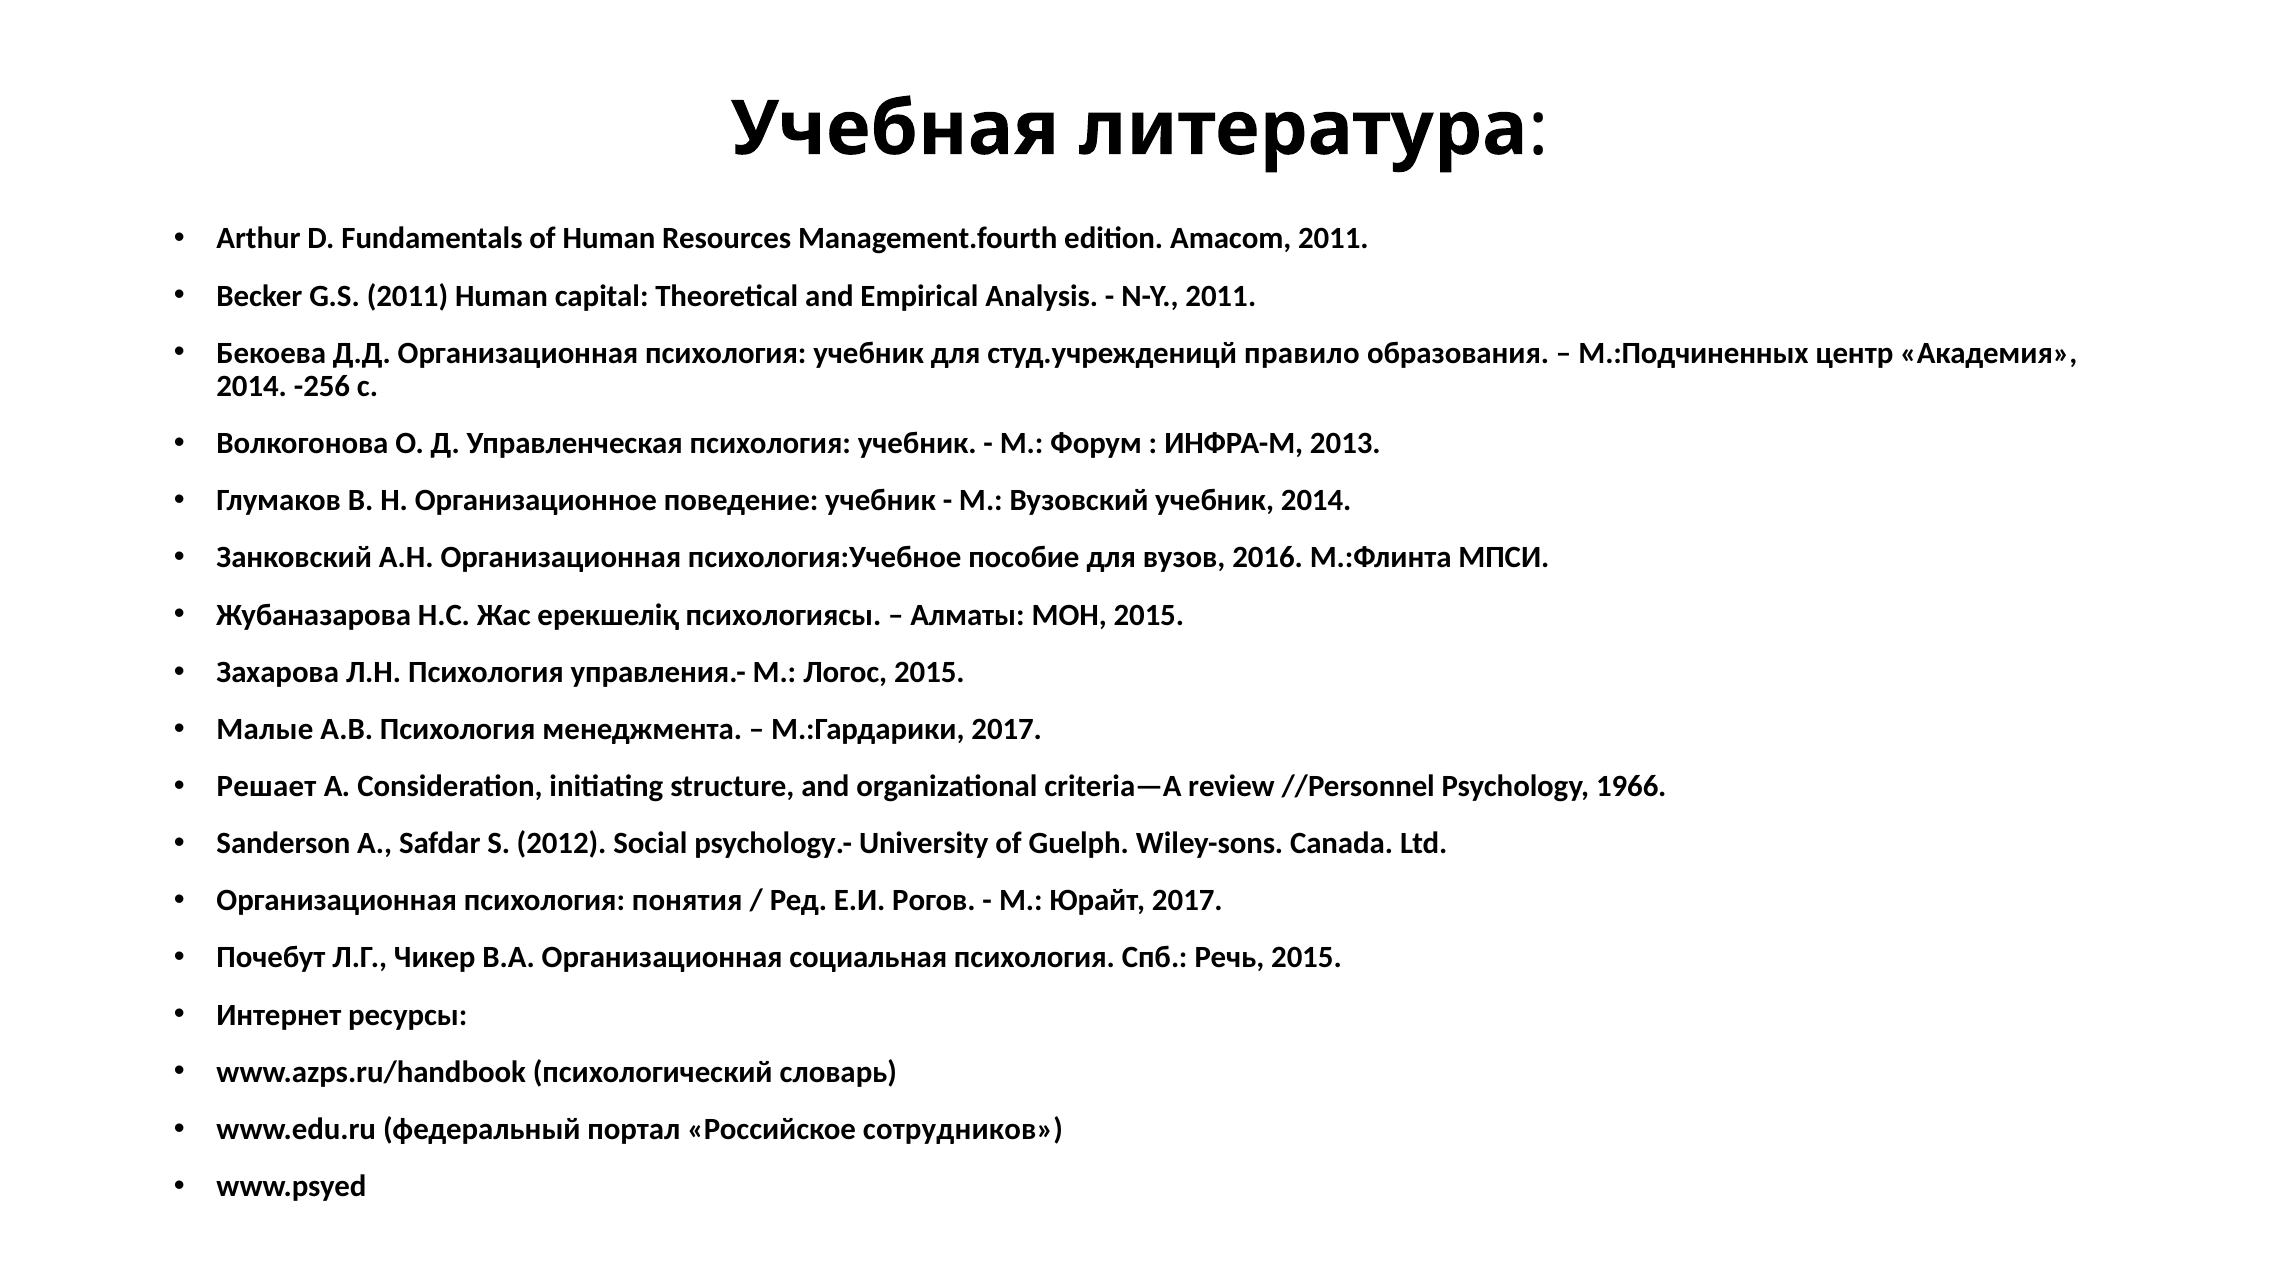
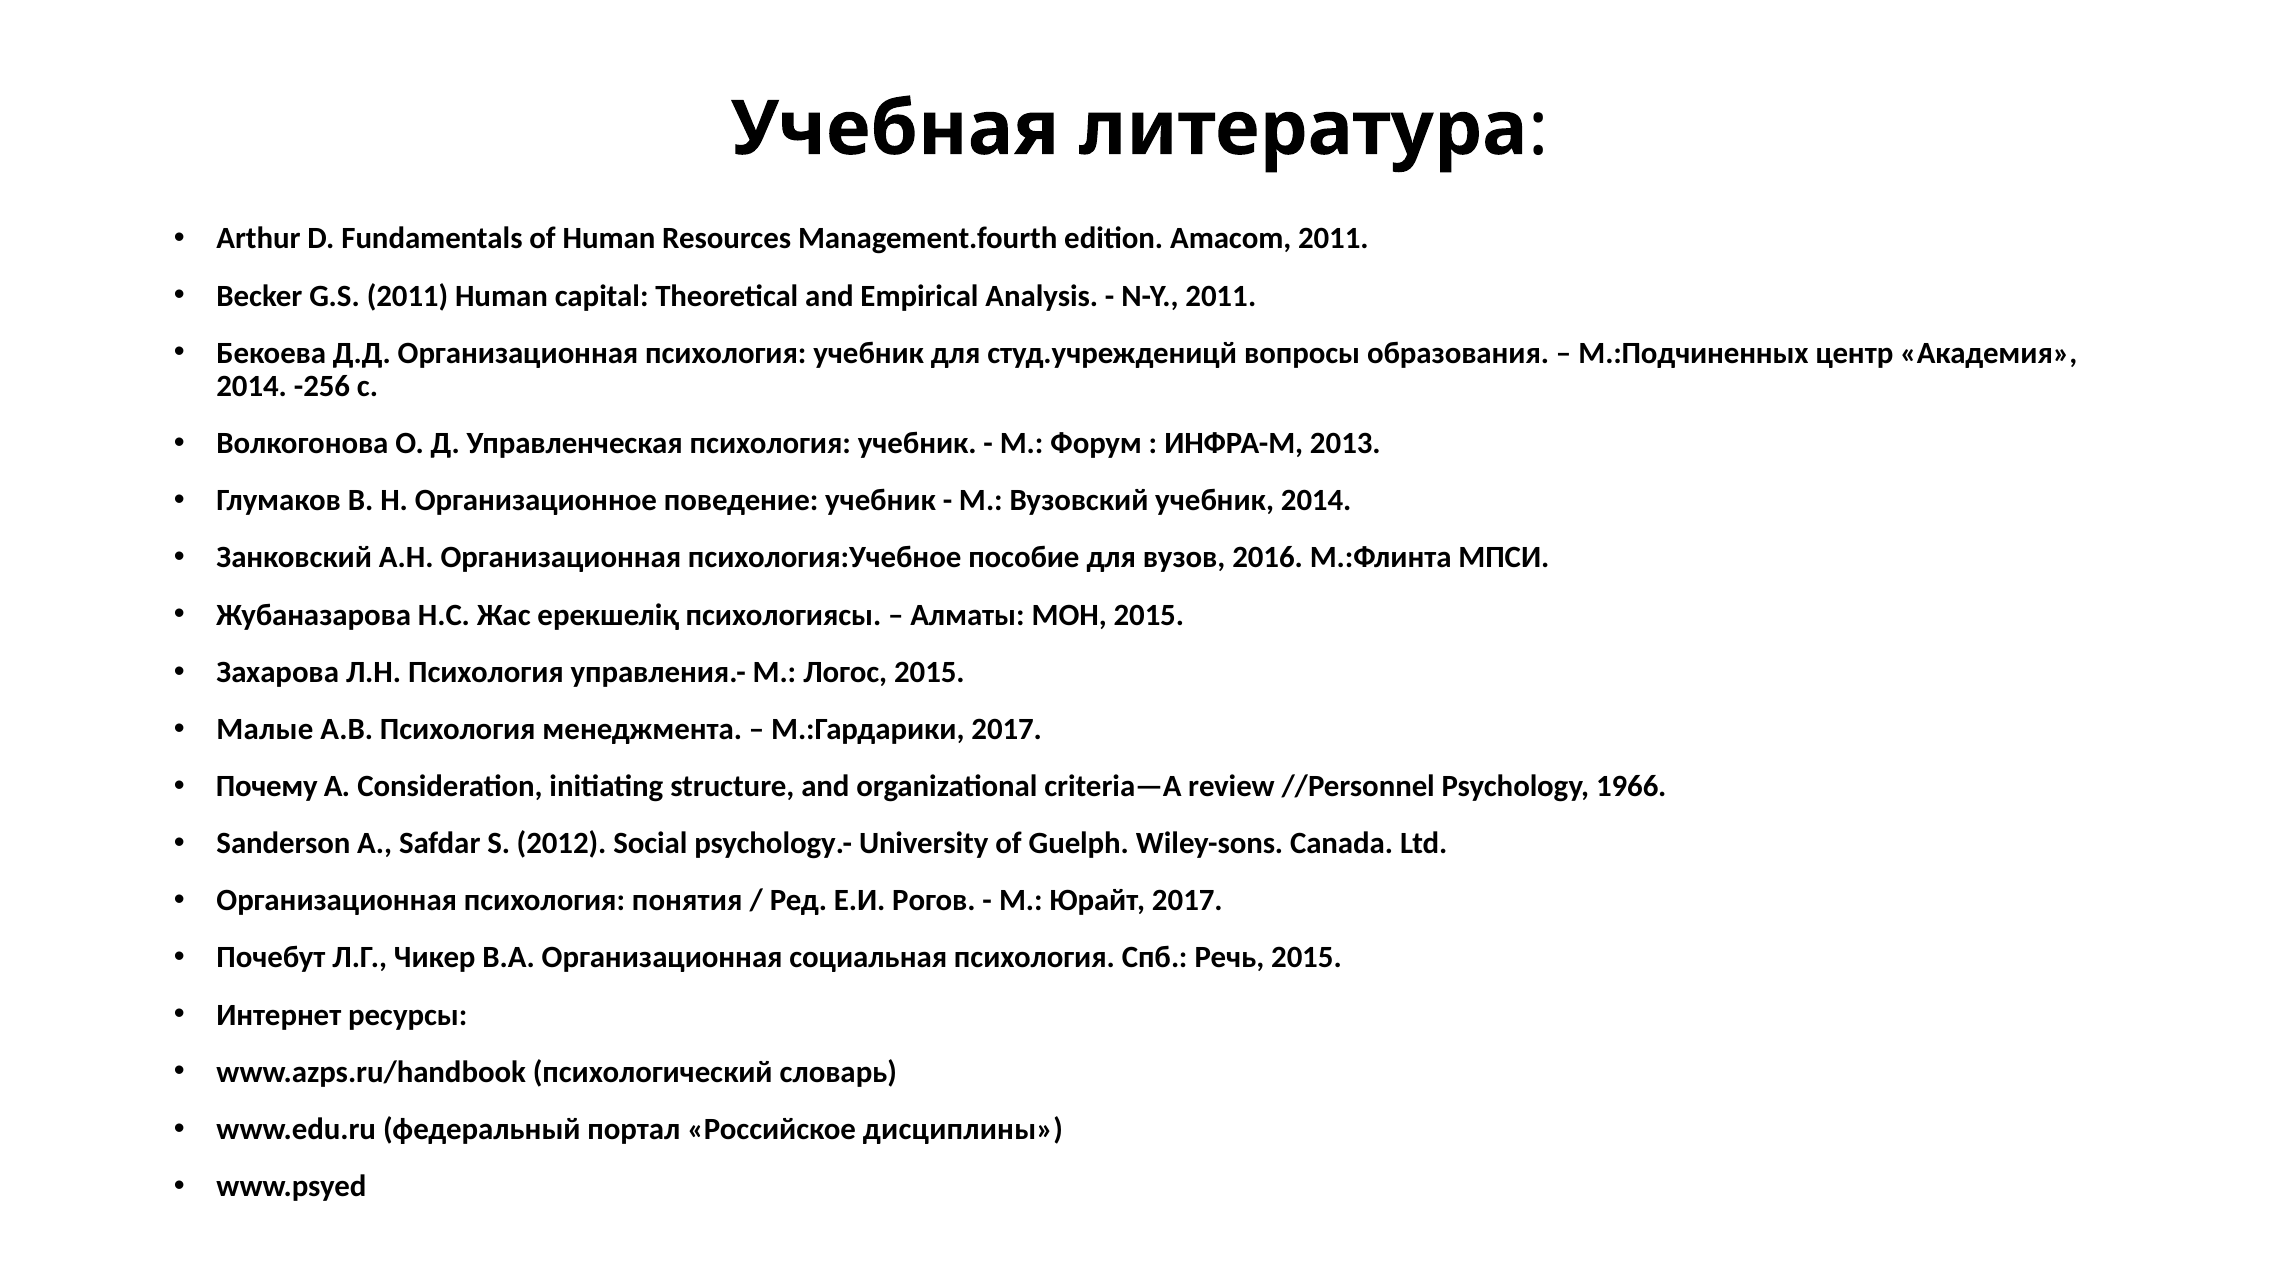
правило: правило -> вопросы (1302, 353)
Решает: Решает -> Почему (267, 786)
сотрудников: сотрудников -> дисциплины (963, 1129)
